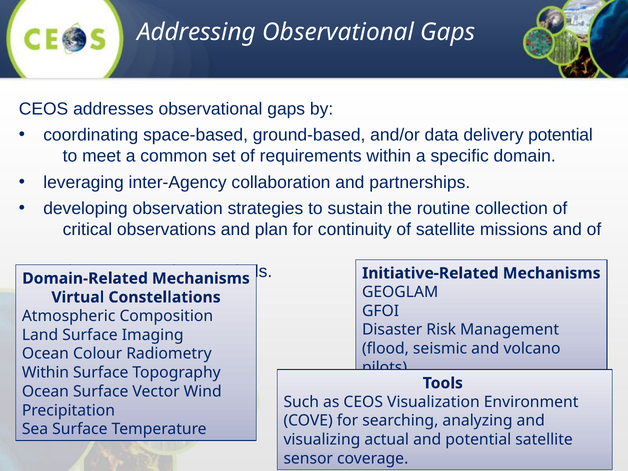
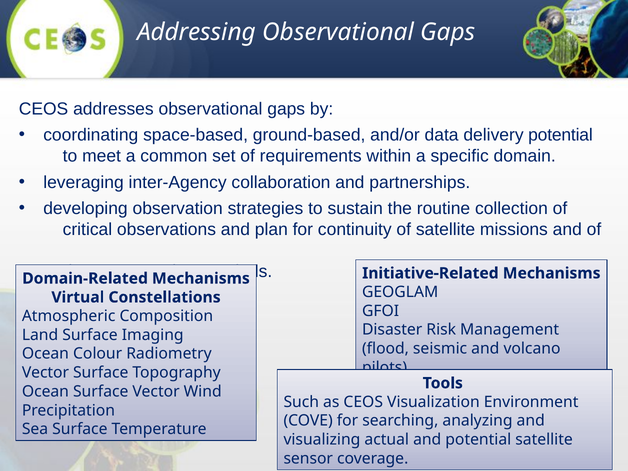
Within: Within -> Vector (45, 373)
